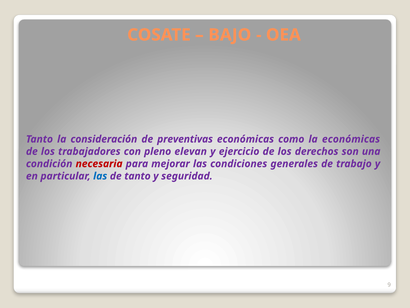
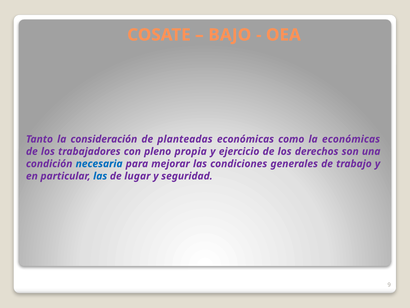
preventivas: preventivas -> planteadas (185, 139)
elevan: elevan -> propia (191, 151)
necesaria colour: red -> blue (99, 164)
de tanto: tanto -> lugar (137, 176)
